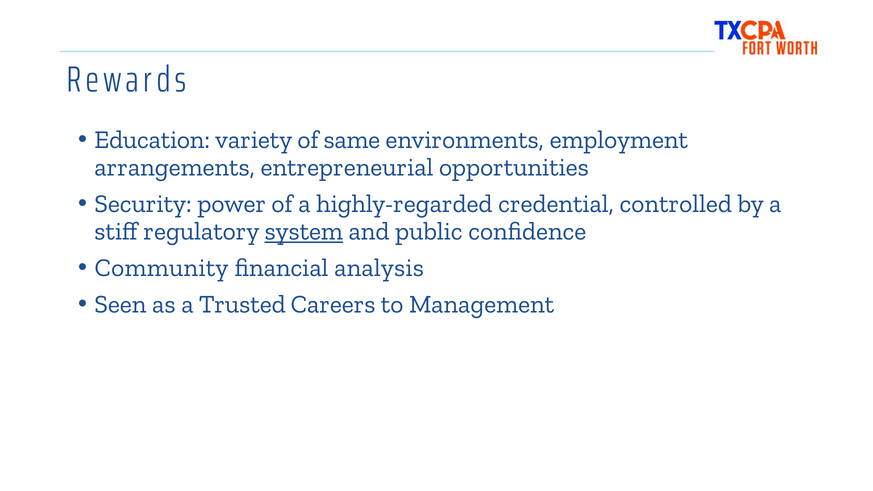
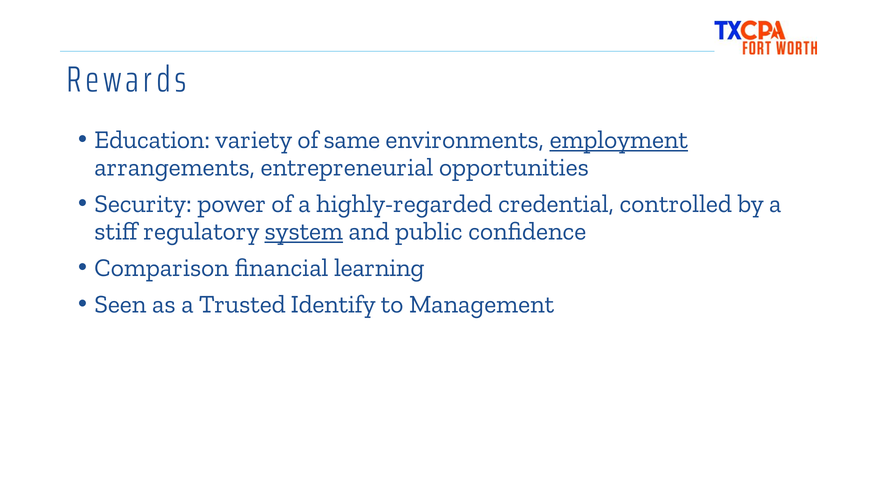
employment underline: none -> present (619, 140)
Community: Community -> Comparison (162, 268)
analysis: analysis -> learning (379, 268)
Careers: Careers -> Identify (333, 304)
